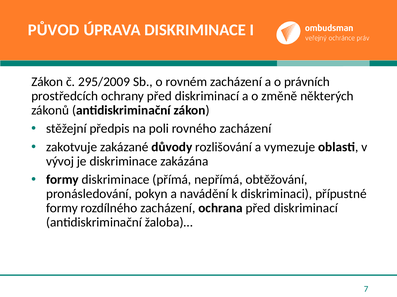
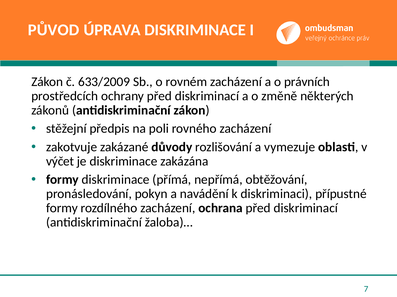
295/2009: 295/2009 -> 633/2009 (104, 82)
vývoj: vývoj -> výčet (60, 162)
